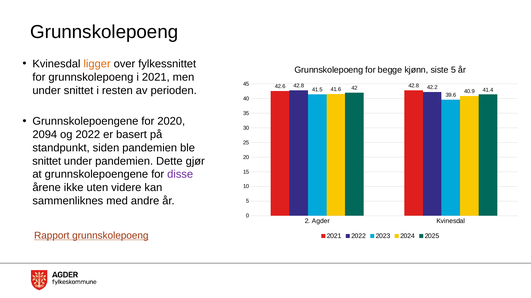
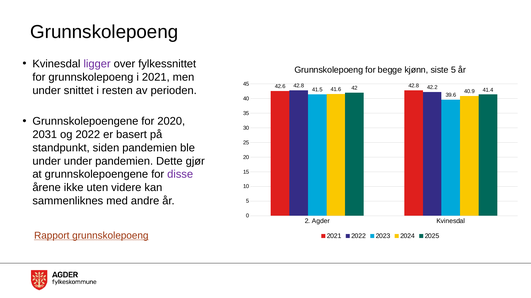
ligger colour: orange -> purple (97, 64)
2094: 2094 -> 2031 (45, 135)
snittet: snittet -> under (47, 161)
